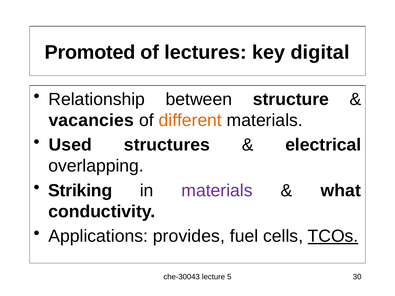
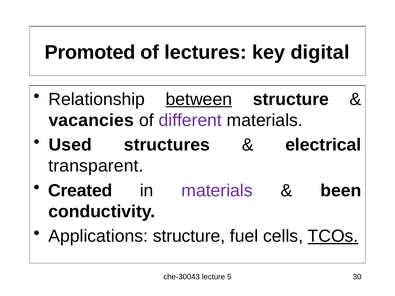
between underline: none -> present (199, 99)
different colour: orange -> purple (190, 120)
overlapping: overlapping -> transparent (96, 166)
Striking: Striking -> Created (80, 191)
what: what -> been (341, 191)
Applications provides: provides -> structure (189, 236)
